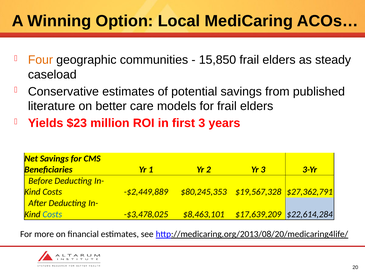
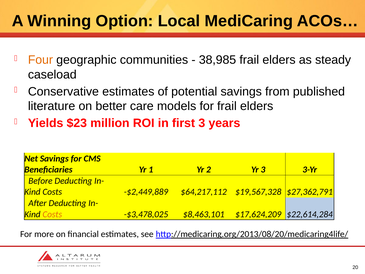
15,850: 15,850 -> 38,985 (218, 60)
$80,245,353: $80,245,353 -> $64,217,112 (204, 192)
Costs colour: blue -> orange (52, 214)
$17,639,209: $17,639,209 -> $17,624,209 (258, 214)
